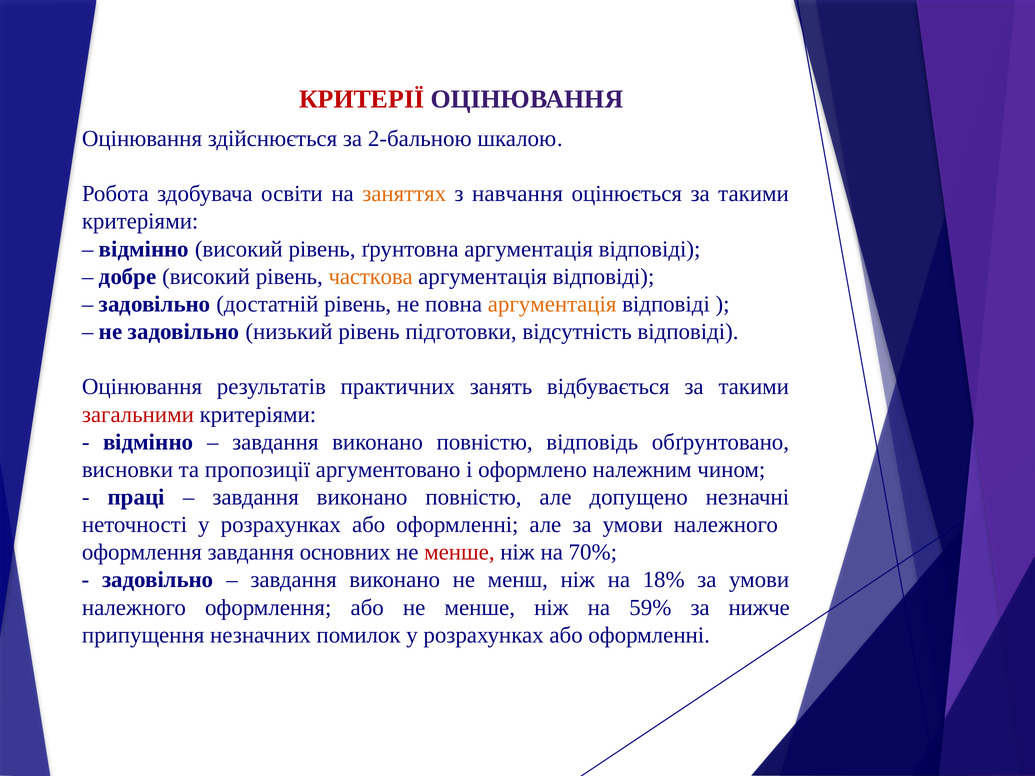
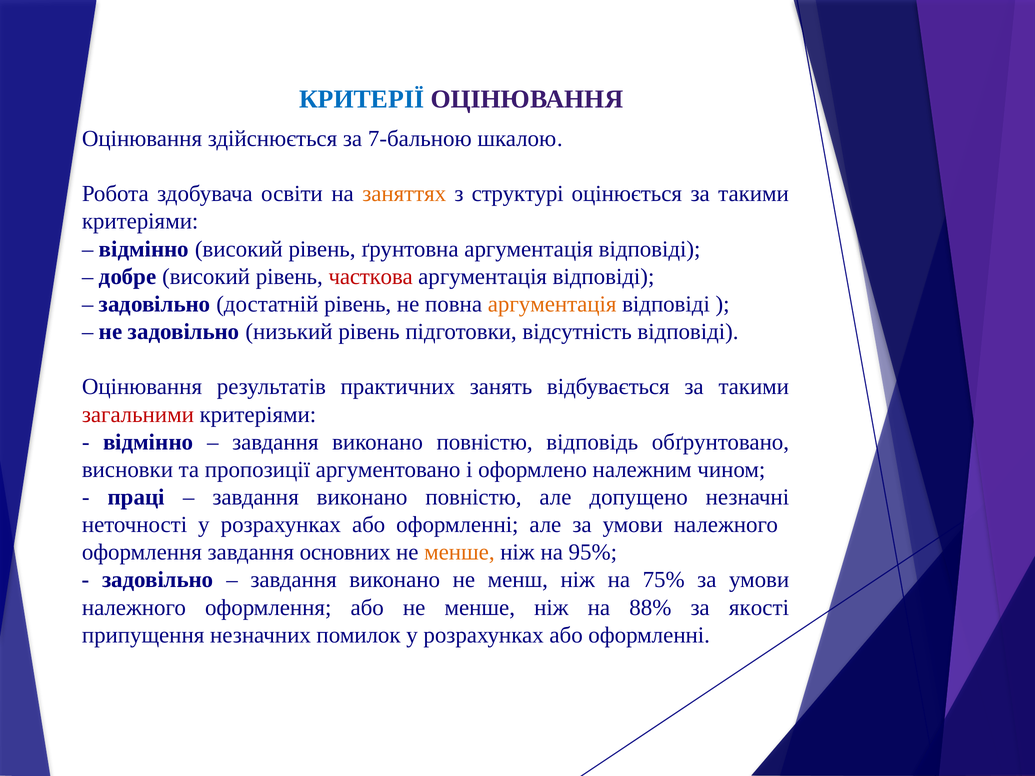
КРИТЕРІЇ colour: red -> blue (362, 99)
2-бальною: 2-бальною -> 7-бальною (420, 139)
навчання: навчання -> структурі (518, 194)
часткова colour: orange -> red (371, 277)
менше colour: red -> orange (459, 552)
70%: 70% -> 95% (593, 552)
18%: 18% -> 75% (664, 580)
59%: 59% -> 88% (650, 608)
нижче: нижче -> якості (759, 608)
